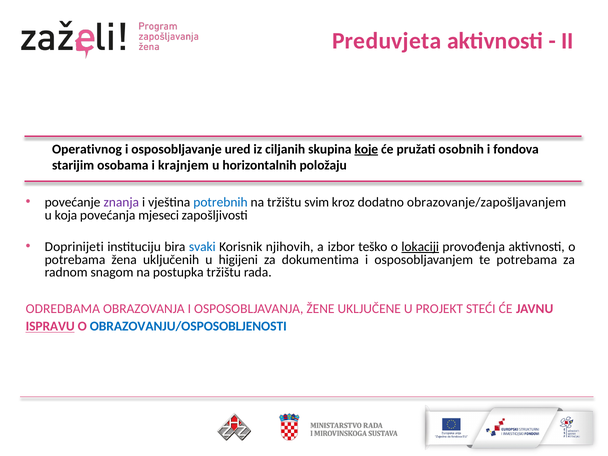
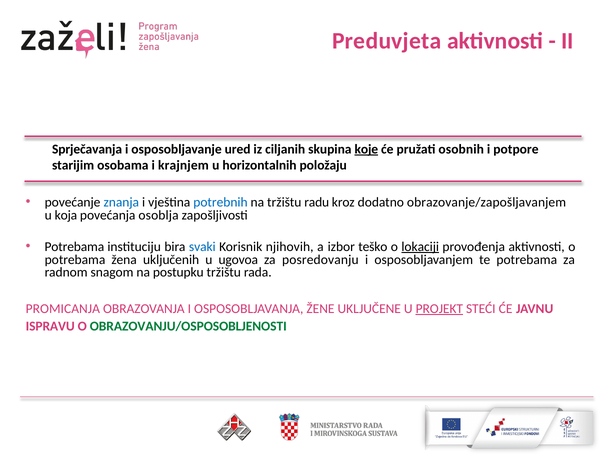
Operativnog: Operativnog -> Sprječavanja (87, 149)
fondova: fondova -> potpore (516, 149)
znanja colour: purple -> blue (121, 202)
svim: svim -> radu (317, 202)
mjeseci: mjeseci -> osoblja (159, 215)
Doprinijeti: Doprinijeti -> Potrebama (74, 247)
higijeni: higijeni -> ugovoa (238, 260)
dokumentima: dokumentima -> posredovanju (320, 260)
postupka: postupka -> postupku (178, 273)
ODREDBAMA: ODREDBAMA -> PROMICANJA (63, 309)
PROJEKT underline: none -> present (439, 309)
ISPRAVU underline: present -> none (50, 326)
OBRAZOVANJU/OSPOSOBLJENOSTI colour: blue -> green (188, 326)
